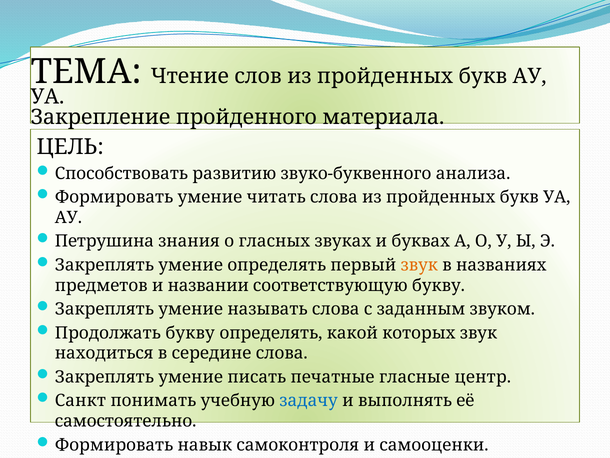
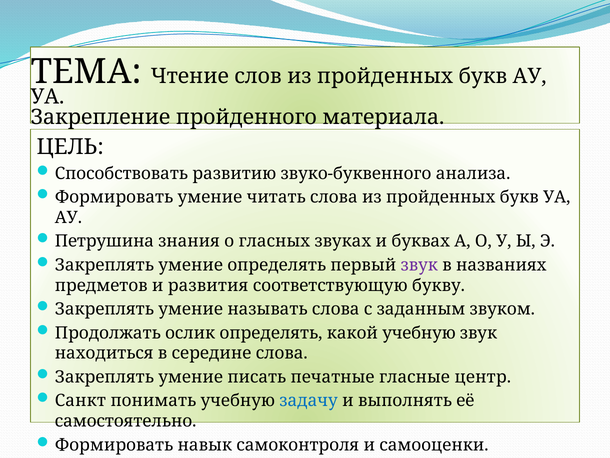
звук colour: orange -> purple (419, 265)
названии: названии -> развития (208, 285)
Продолжать букву: букву -> ослик (190, 333)
какой которых: которых -> учебную (419, 333)
